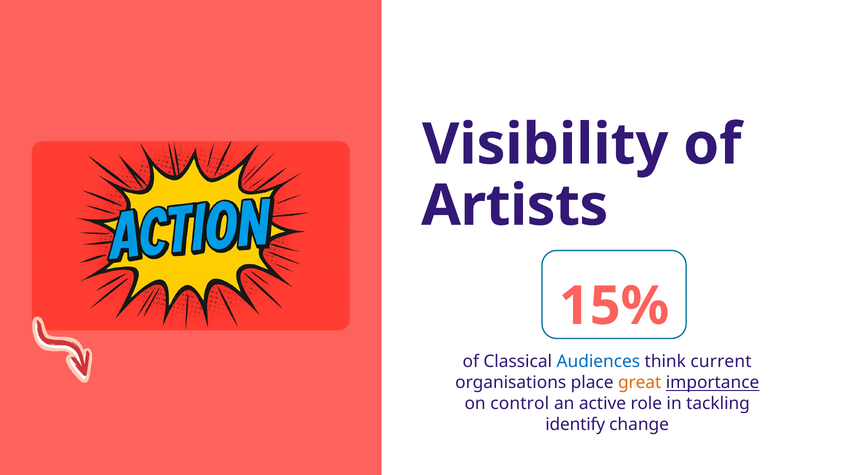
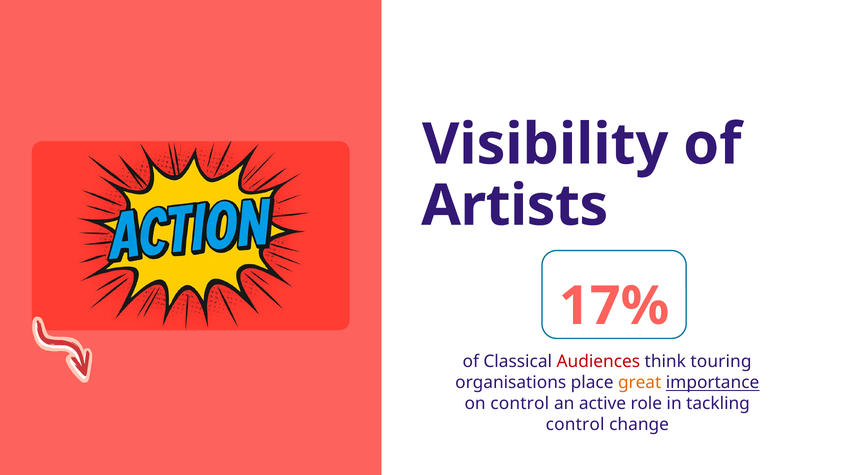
15%: 15% -> 17% (614, 306)
Audiences colour: blue -> red (598, 361)
current: current -> touring (721, 361)
identify: identify -> control (575, 424)
